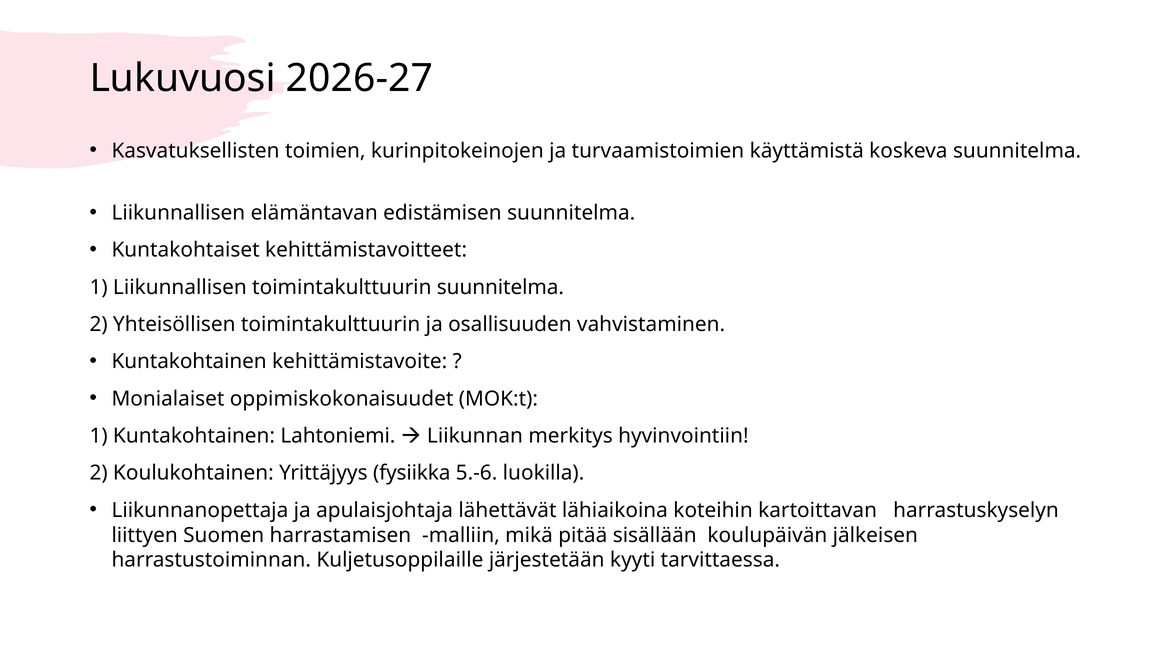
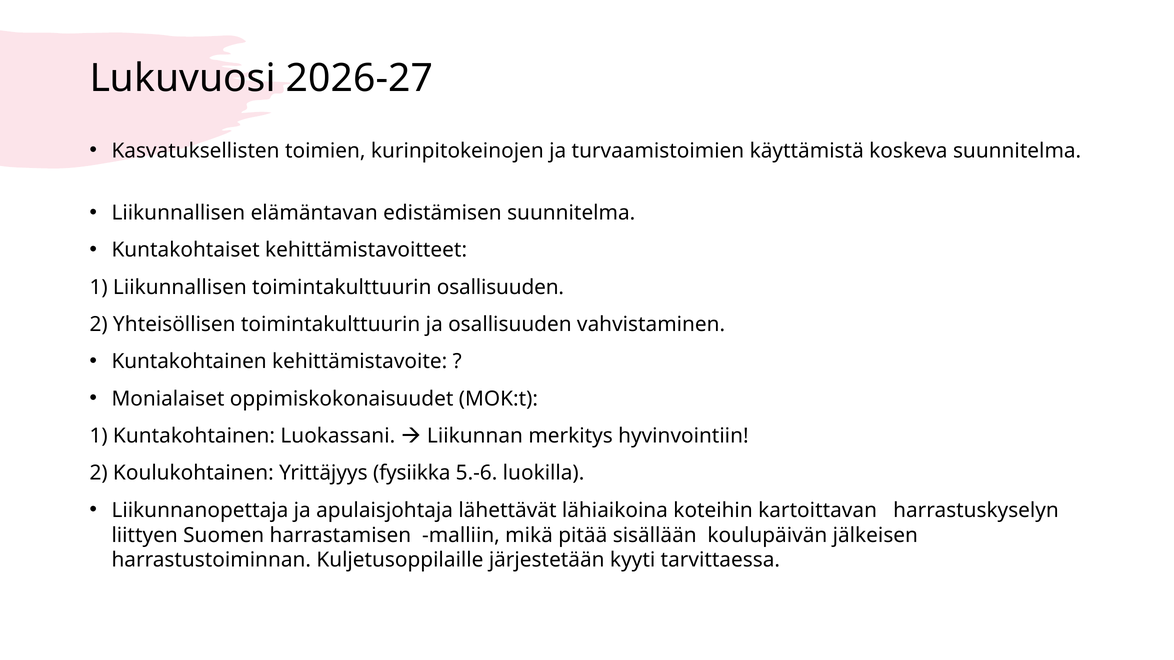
toimintakulttuurin suunnitelma: suunnitelma -> osallisuuden (500, 287)
Lahtoniemi: Lahtoniemi -> Luokassani (338, 436)
